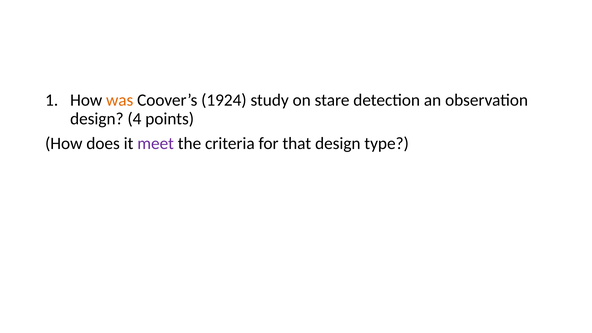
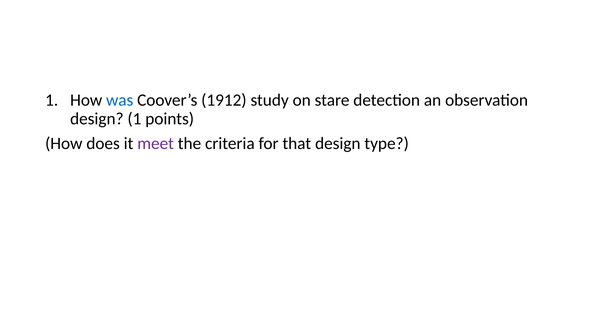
was colour: orange -> blue (120, 100)
1924: 1924 -> 1912 (224, 100)
design 4: 4 -> 1 (134, 119)
